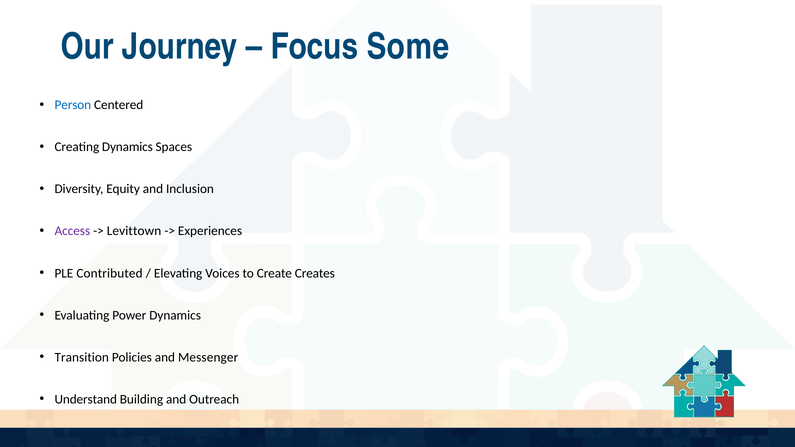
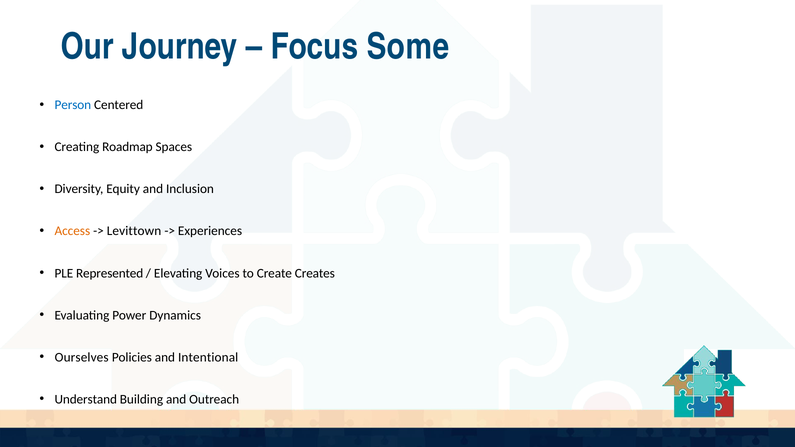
Creating Dynamics: Dynamics -> Roadmap (127, 147)
Access colour: purple -> orange (72, 231)
Contributed: Contributed -> Represented (110, 273)
Transition: Transition -> Ourselves (82, 357)
Messenger: Messenger -> Intentional (208, 357)
